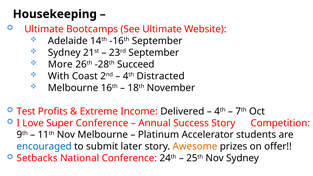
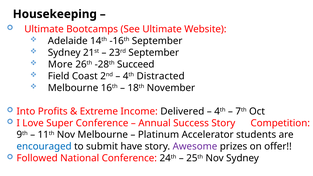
With: With -> Field (59, 76)
Test: Test -> Into (26, 111)
later: later -> have (131, 147)
Awesome colour: orange -> purple (195, 147)
Setbacks: Setbacks -> Followed (37, 158)
